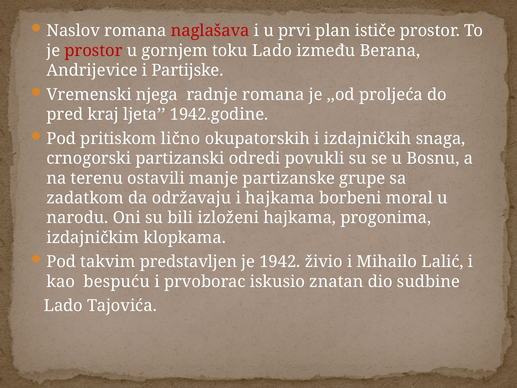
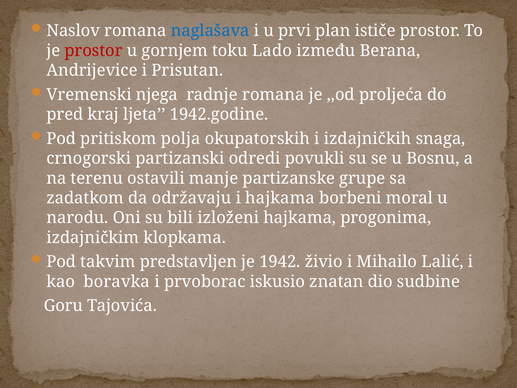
naglašava colour: red -> blue (210, 31)
Partijske: Partijske -> Prisutan (187, 70)
lično: lično -> polja (181, 138)
bespuću: bespuću -> boravka (117, 281)
Lado: Lado -> Goru (63, 306)
